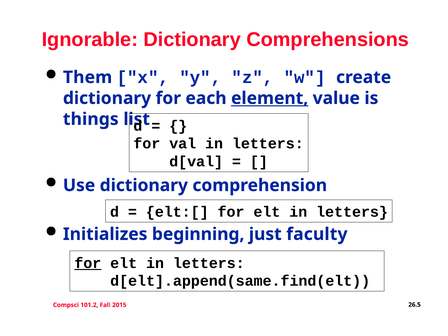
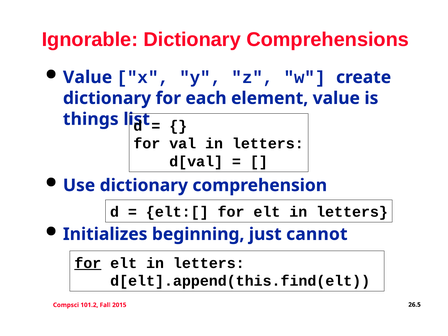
Them: Them -> Value (88, 77)
element underline: present -> none (270, 98)
faculty: faculty -> cannot (317, 234)
d[elt].append(same.find(elt: d[elt].append(same.find(elt -> d[elt].append(this.find(elt (240, 281)
